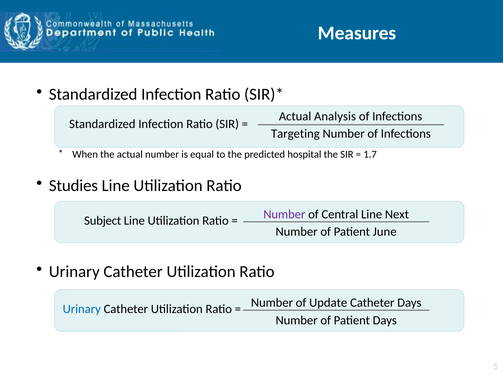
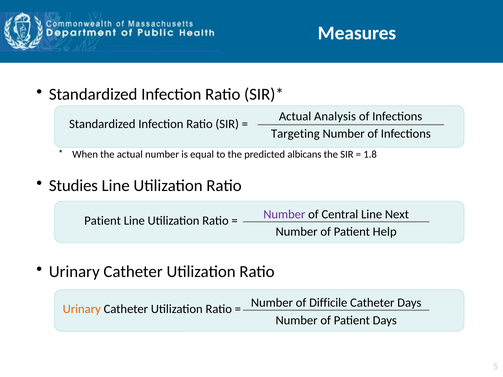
hospital: hospital -> albicans (304, 154)
1.7: 1.7 -> 1.8 (370, 154)
Subject: Subject -> Patient (103, 221)
June: June -> Help (385, 232)
Urinary colour: blue -> orange (82, 309)
Update: Update -> Difficile (328, 303)
